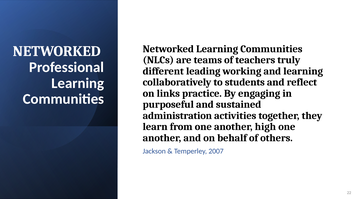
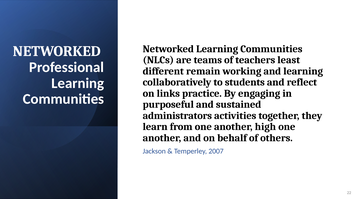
truly: truly -> least (289, 60)
leading: leading -> remain (203, 71)
administration: administration -> administrators (177, 116)
